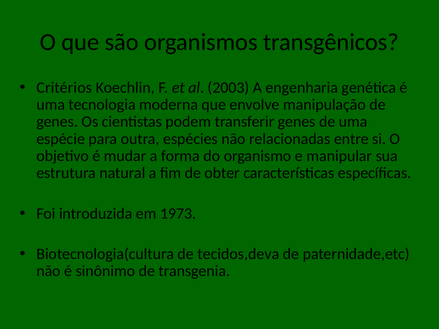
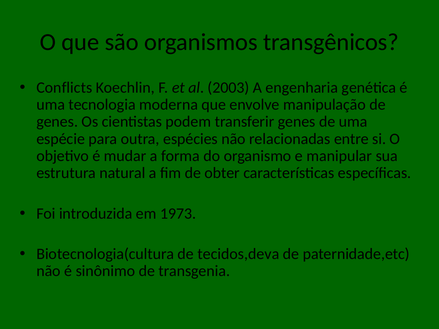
Critérios: Critérios -> Conflicts (64, 88)
